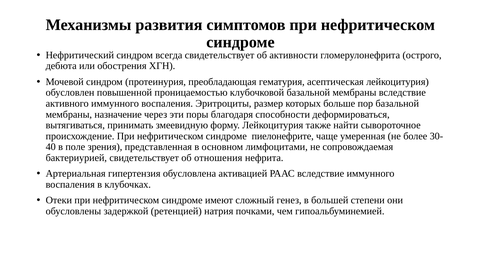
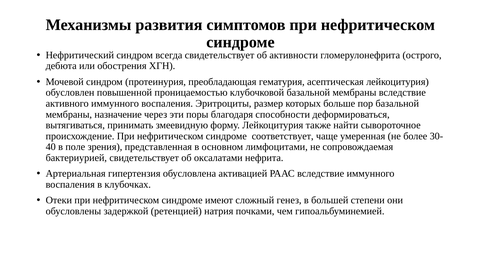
пиелонефрите: пиелонефрите -> соответствует (283, 136)
отношения: отношения -> оксалатами (218, 157)
